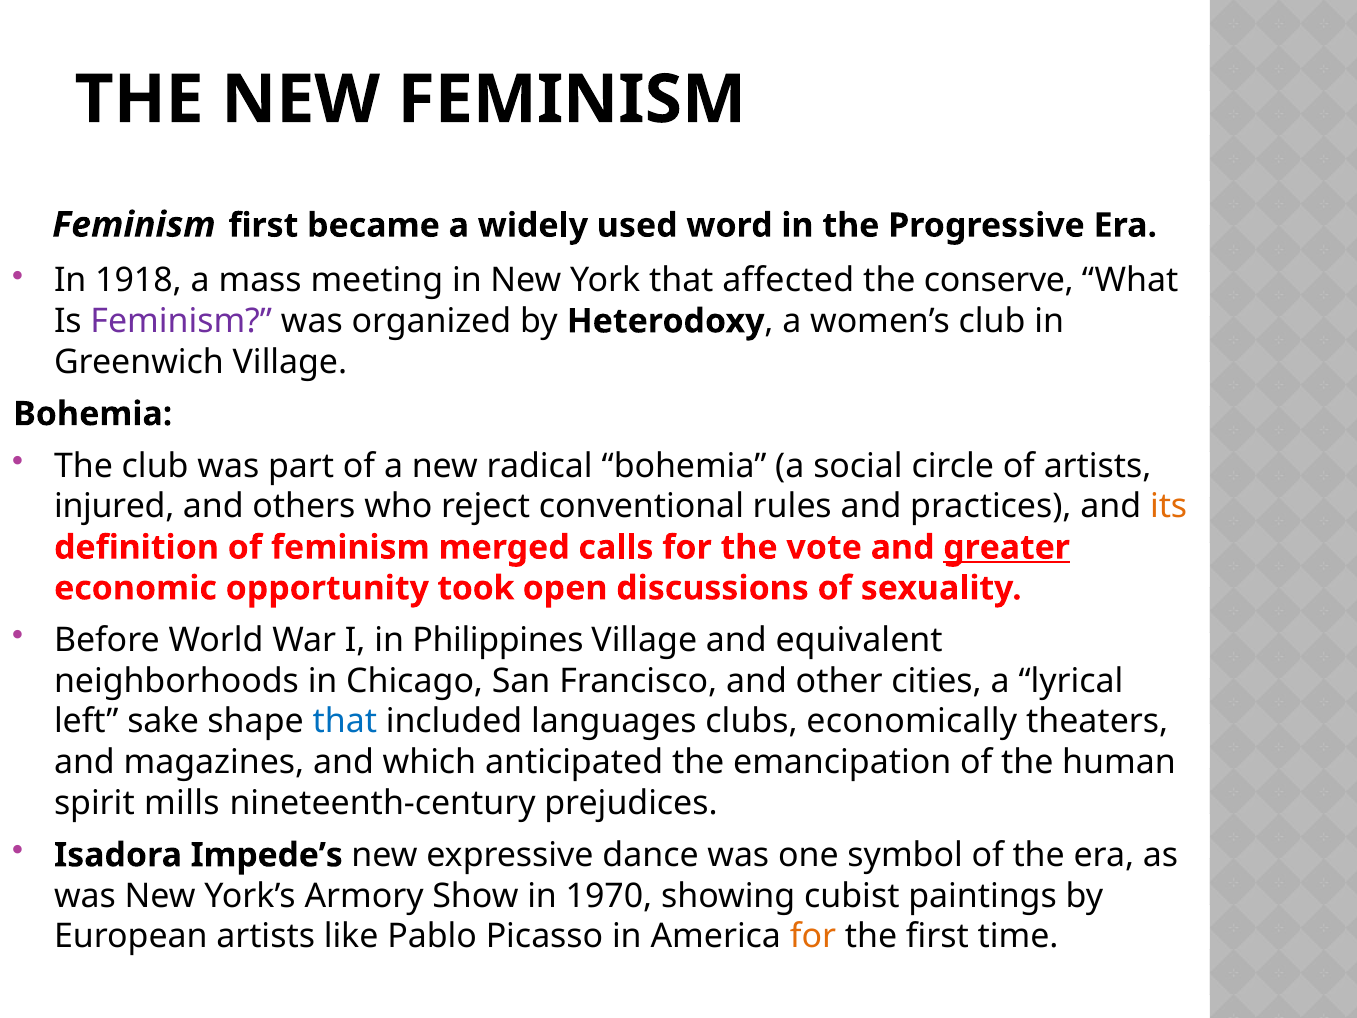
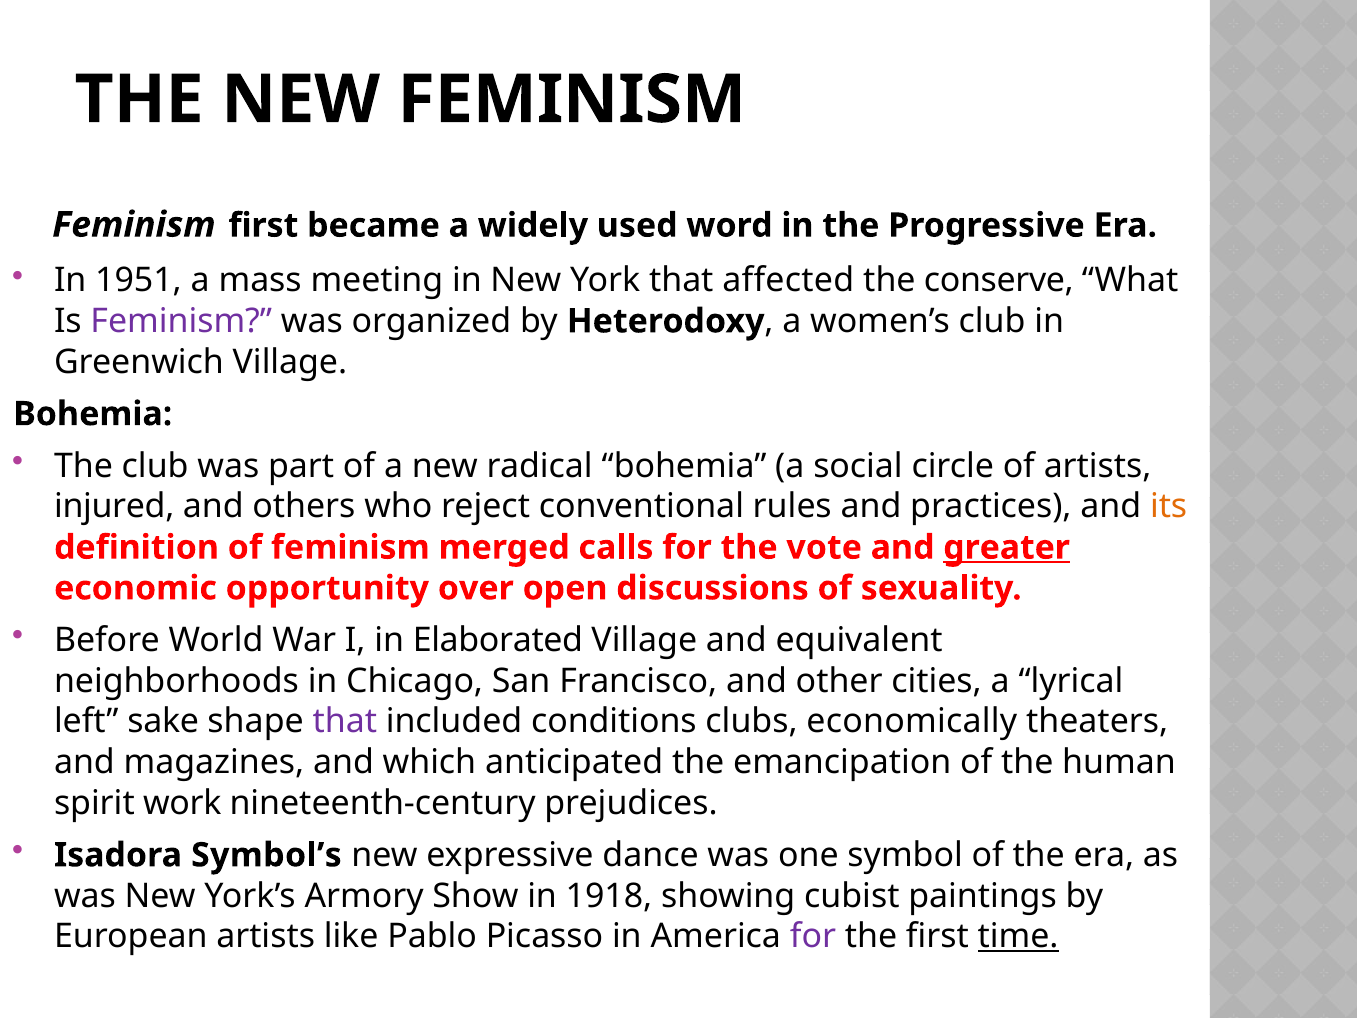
1918: 1918 -> 1951 (138, 280)
took: took -> over (476, 588)
Philippines: Philippines -> Elaborated (498, 640)
that colour: blue -> purple (345, 722)
languages: languages -> conditions (614, 722)
mills: mills -> work (182, 803)
Impede’s: Impede’s -> Symbol’s (266, 855)
1970: 1970 -> 1918 (609, 896)
for colour: orange -> purple (813, 936)
time underline: none -> present (1018, 936)
